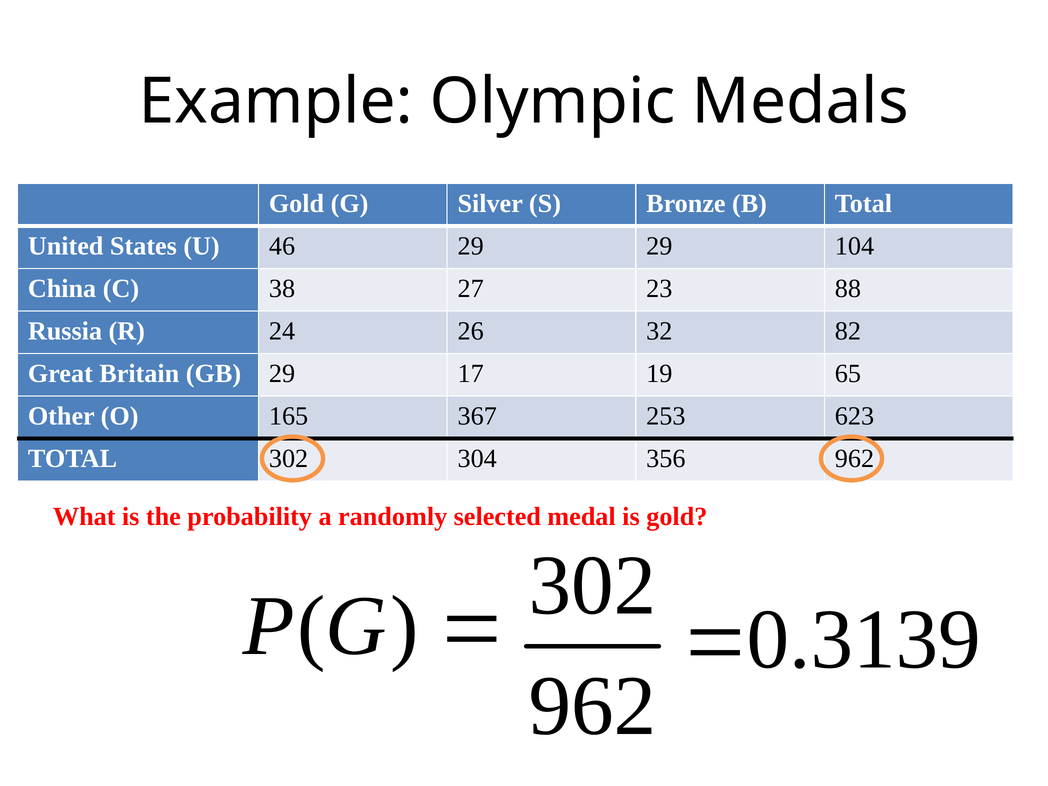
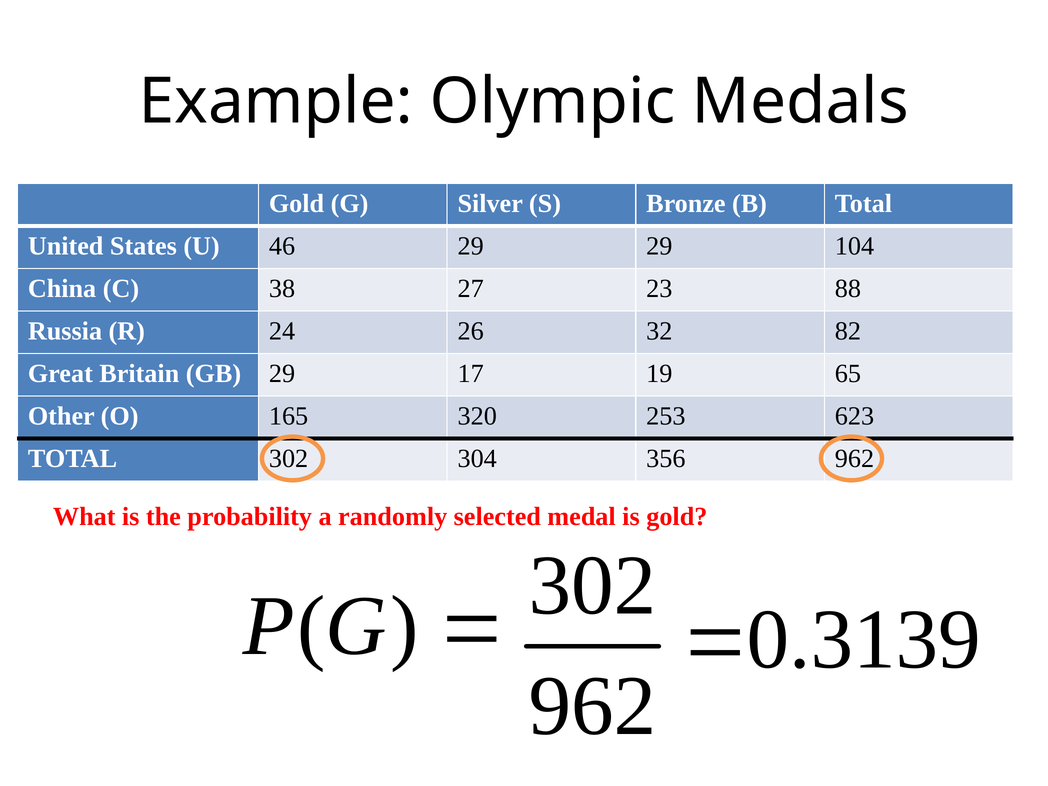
367: 367 -> 320 (477, 416)
